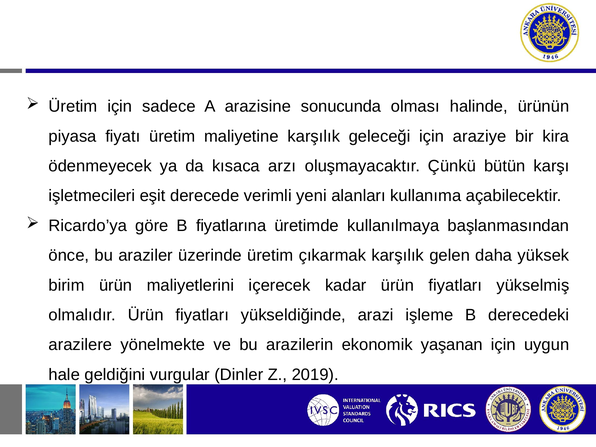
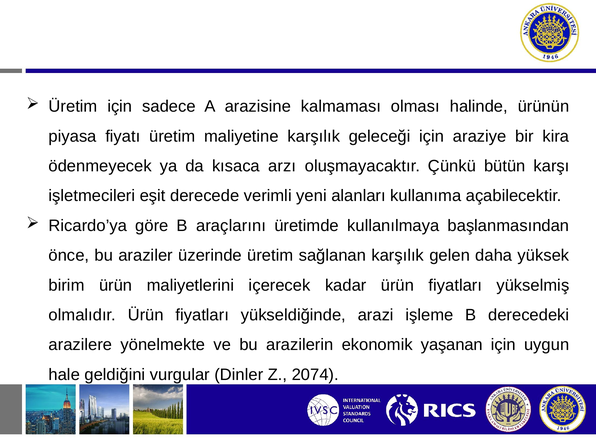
sonucunda: sonucunda -> kalmaması (341, 106)
fiyatlarına: fiyatlarına -> araçlarını (231, 226)
çıkarmak: çıkarmak -> sağlanan (332, 255)
2019: 2019 -> 2074 (315, 375)
